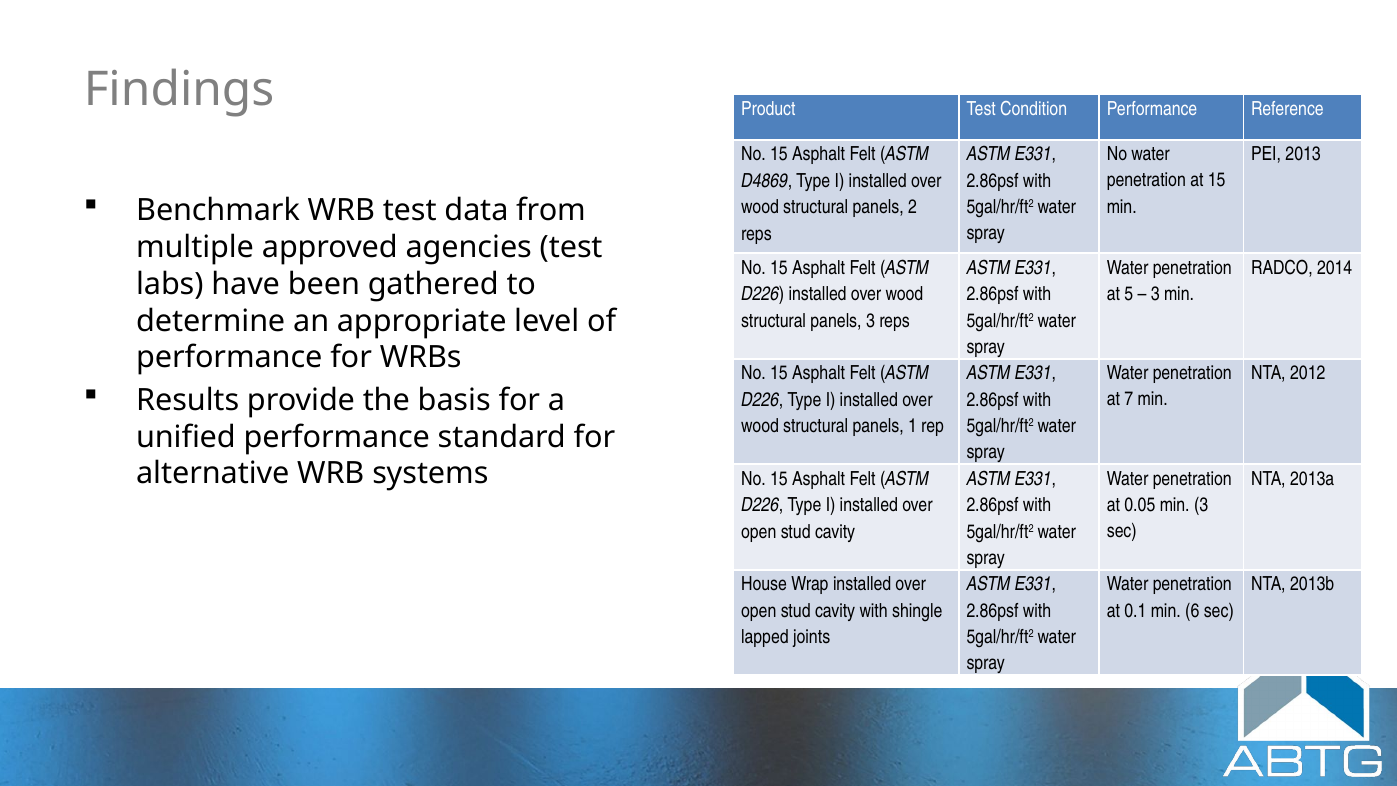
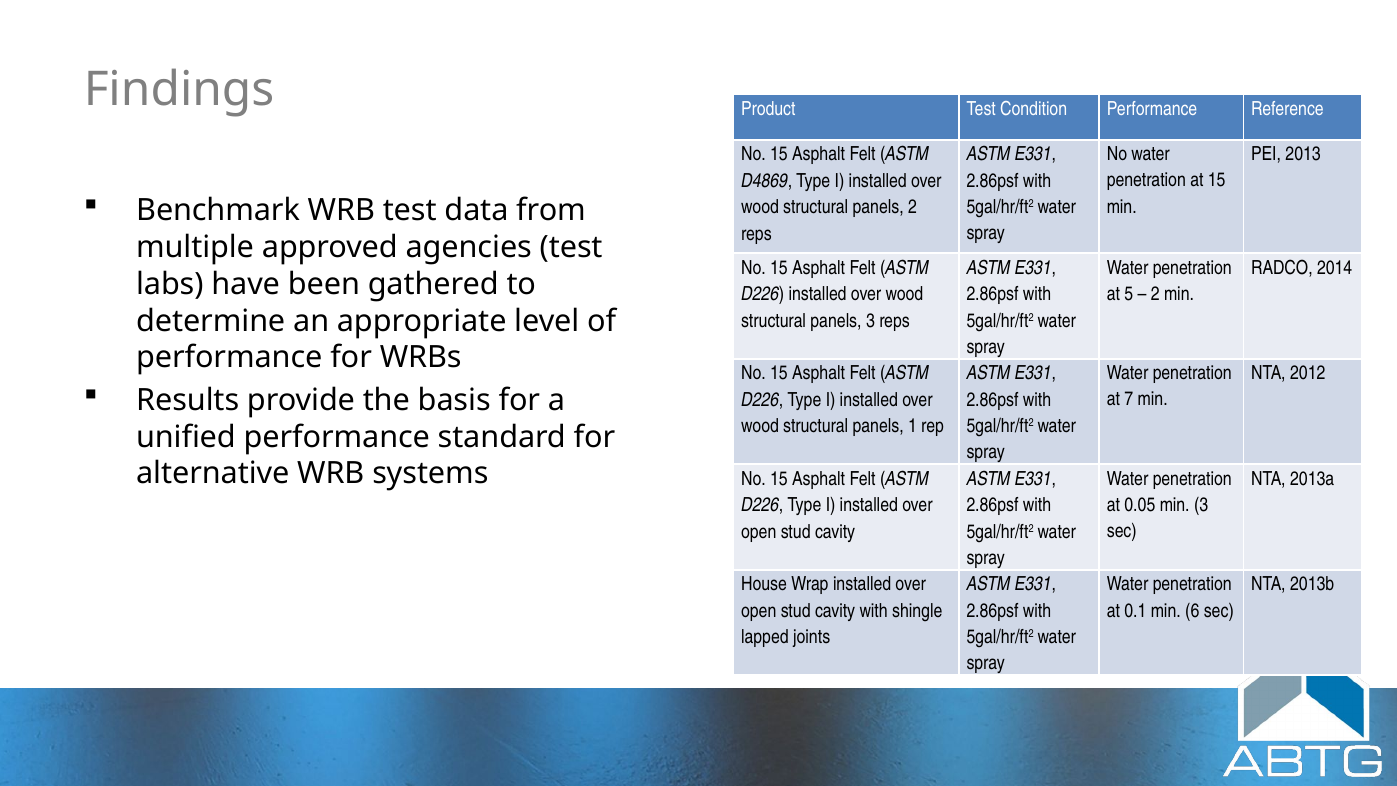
3: 3 -> 2 (1155, 294)
